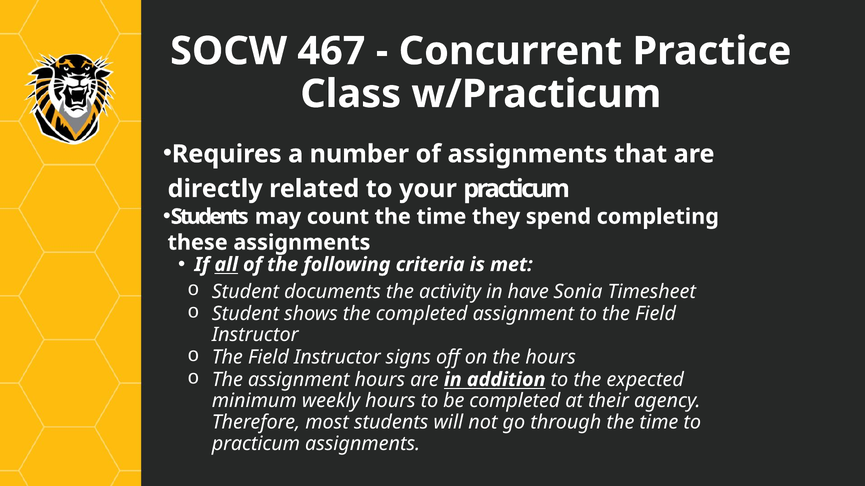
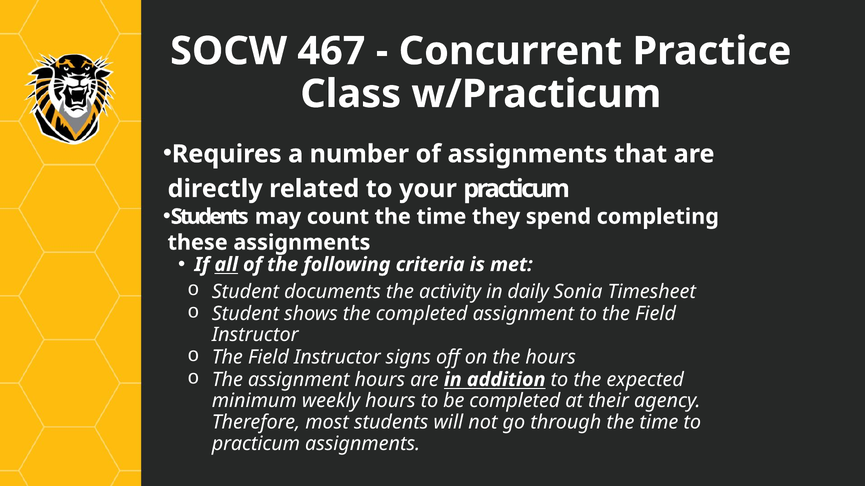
have: have -> daily (528, 292)
